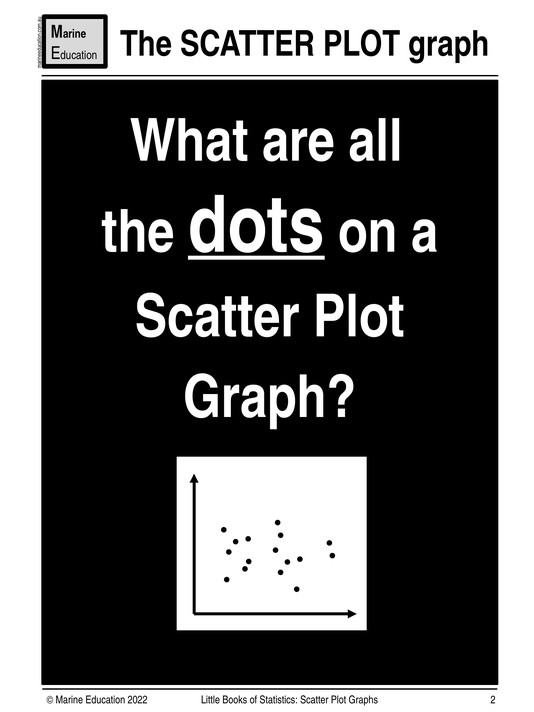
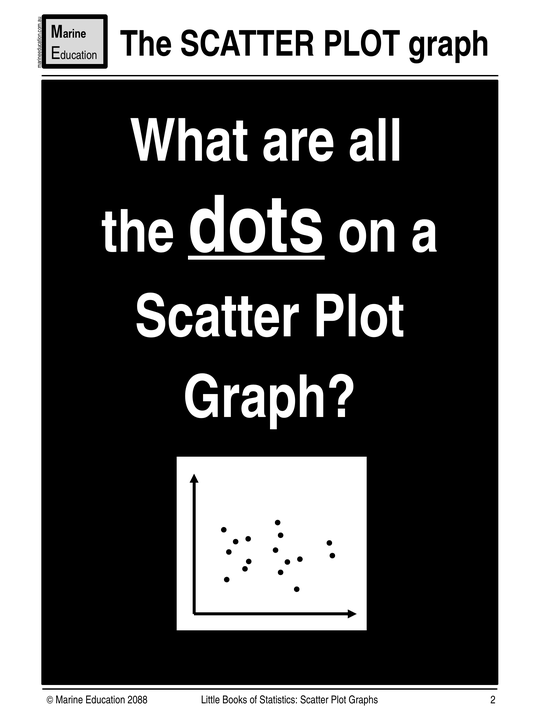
2022: 2022 -> 2088 (138, 700)
